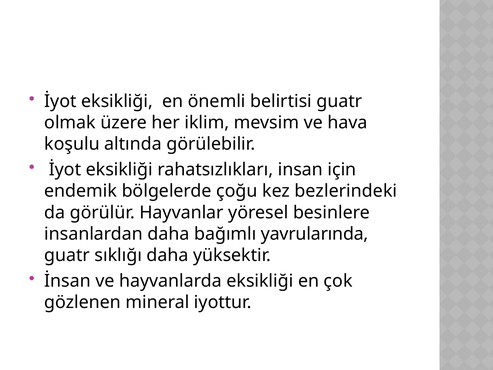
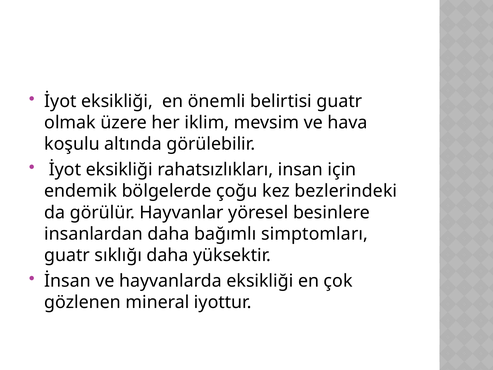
yavrularında: yavrularında -> simptomları (315, 234)
